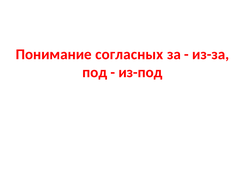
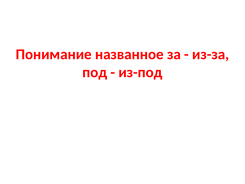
согласных: согласных -> названное (129, 54)
